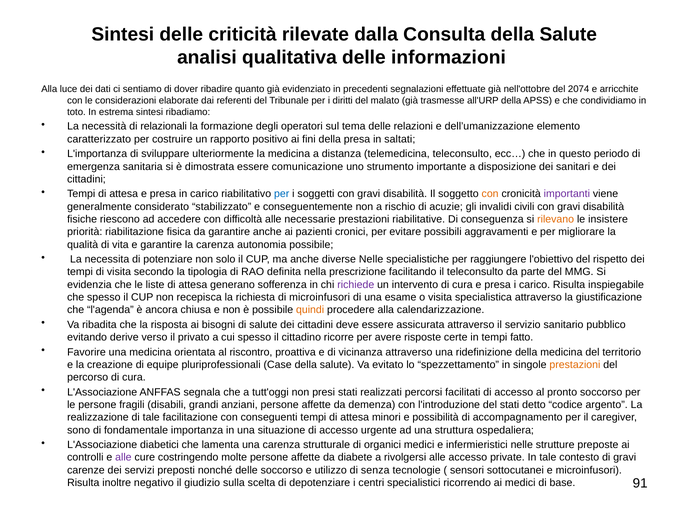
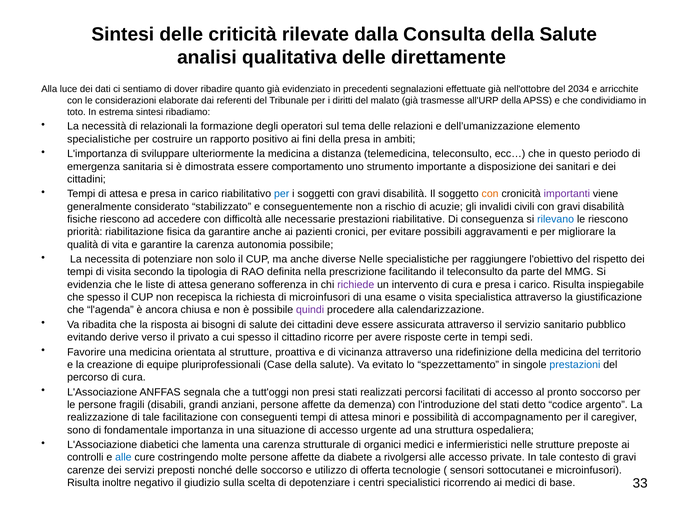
informazioni: informazioni -> direttamente (449, 57)
2074: 2074 -> 2034 (579, 89)
caratterizzato: caratterizzato -> specialistiche (99, 139)
saltati: saltati -> ambiti (400, 139)
comunicazione: comunicazione -> comportamento (308, 166)
rilevano colour: orange -> blue (556, 219)
le insistere: insistere -> riescono (608, 219)
quindi colour: orange -> purple (310, 310)
fatto: fatto -> sedi (522, 337)
al riscontro: riscontro -> strutture (251, 352)
prestazioni colour: orange -> blue (575, 365)
alle colour: purple -> blue (123, 457)
senza: senza -> offerta (375, 470)
91: 91 -> 33 (640, 483)
